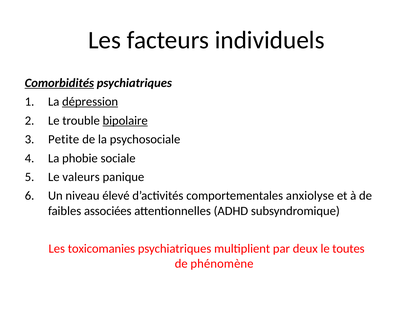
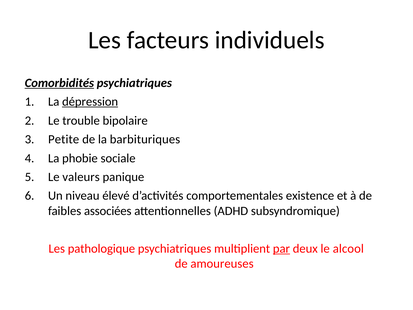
bipolaire underline: present -> none (125, 120)
psychosociale: psychosociale -> barbituriques (145, 139)
anxiolyse: anxiolyse -> existence (310, 196)
toxicomanies: toxicomanies -> pathologique (101, 248)
par underline: none -> present (281, 248)
toutes: toutes -> alcool (348, 248)
phénomène: phénomène -> amoureuses (222, 264)
